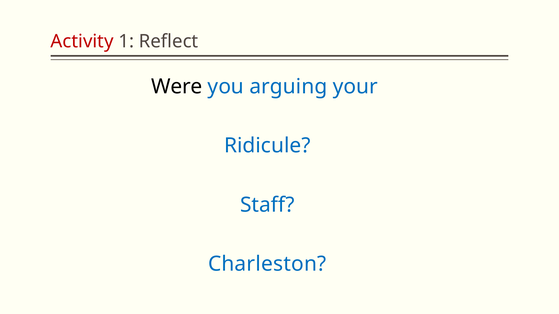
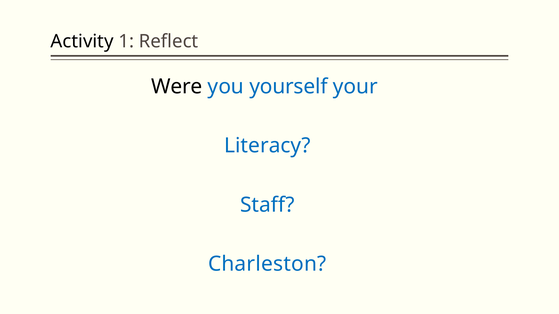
Activity colour: red -> black (82, 42)
arguing: arguing -> yourself (289, 87)
Ridicule: Ridicule -> Literacy (267, 146)
